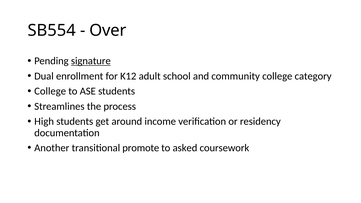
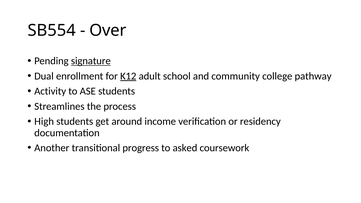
K12 underline: none -> present (128, 76)
category: category -> pathway (313, 76)
College: College -> Activity (50, 91)
promote: promote -> progress (141, 148)
